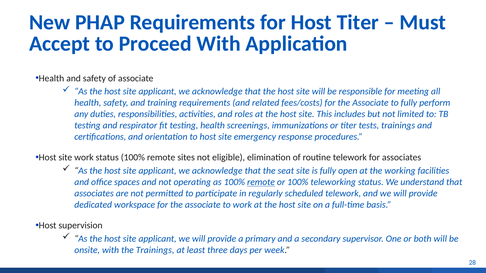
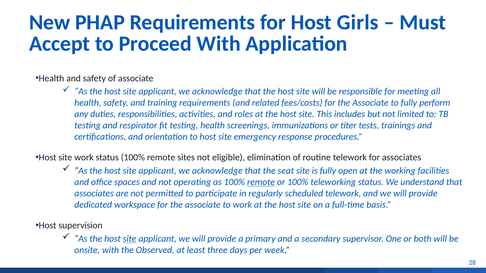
Host Titer: Titer -> Girls (358, 22)
site underline: none -> present (130, 239)
the Trainings: Trainings -> Observed (155, 250)
